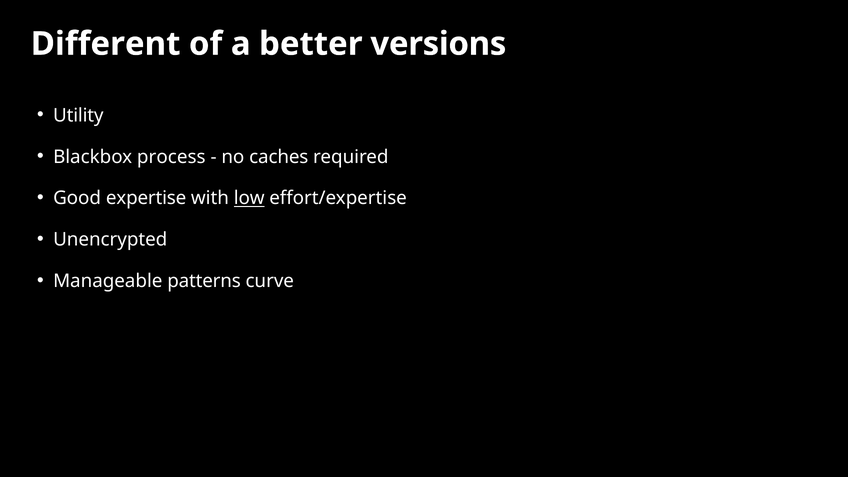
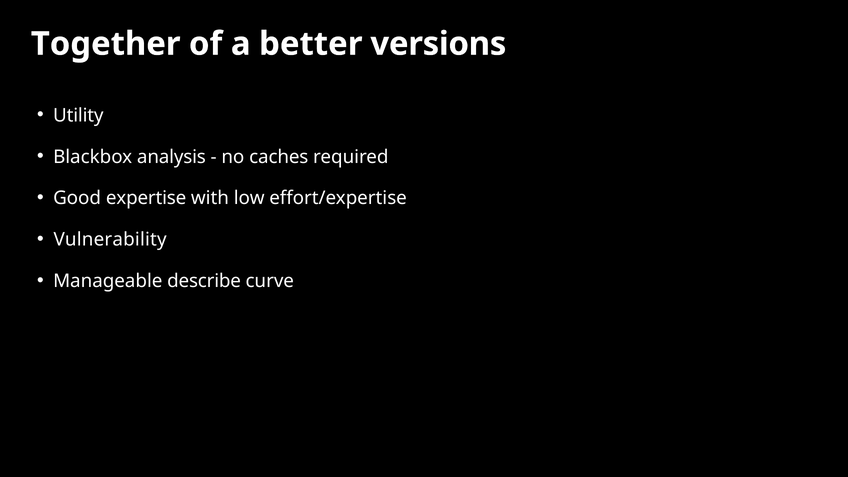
Different: Different -> Together (106, 44)
process: process -> analysis (171, 157)
low underline: present -> none (249, 198)
Unencrypted: Unencrypted -> Vulnerability (110, 240)
patterns: patterns -> describe (204, 281)
